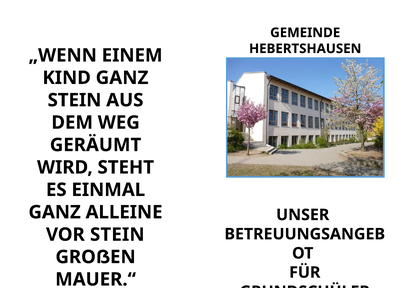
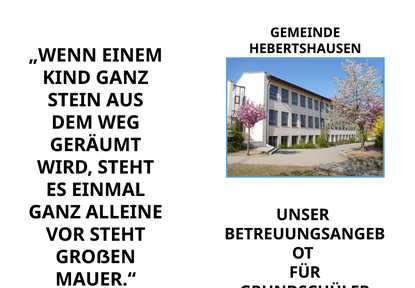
VOR STEIN: STEIN -> STEHT (117, 234)
